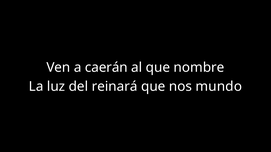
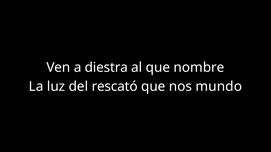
caerán: caerán -> diestra (106, 68)
reinará: reinará -> rescató (115, 87)
